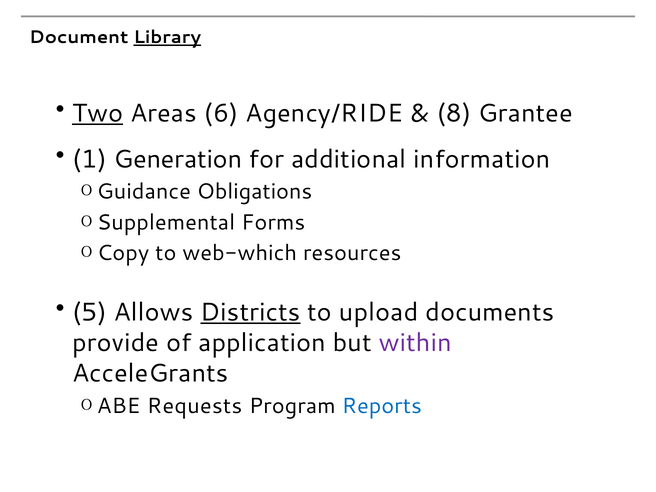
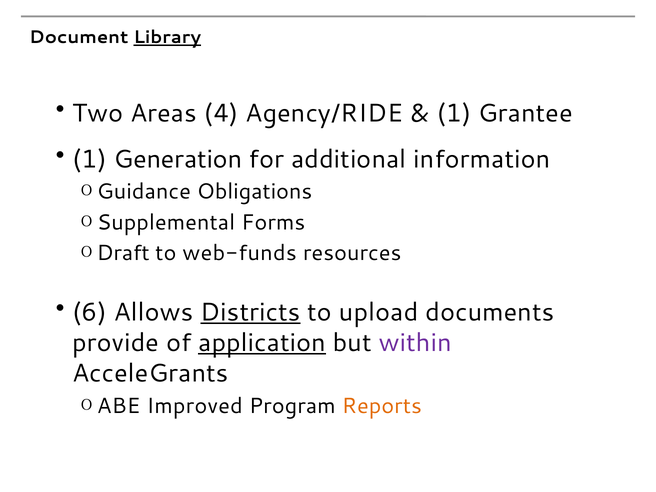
Two underline: present -> none (98, 113)
6: 6 -> 4 (221, 113)
8: 8 -> 1 (454, 113)
Copy: Copy -> Draft (123, 253)
web-which: web-which -> web-funds (240, 253)
5: 5 -> 6 (89, 312)
application underline: none -> present (262, 343)
Requests: Requests -> Improved (195, 406)
Reports colour: blue -> orange (382, 406)
